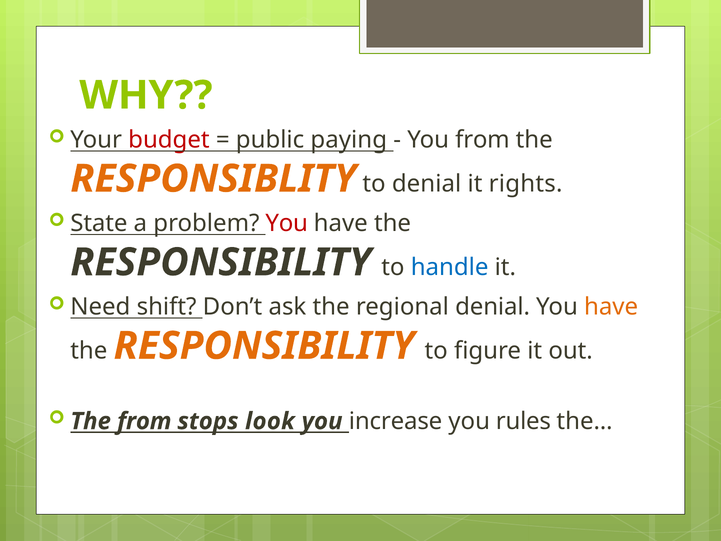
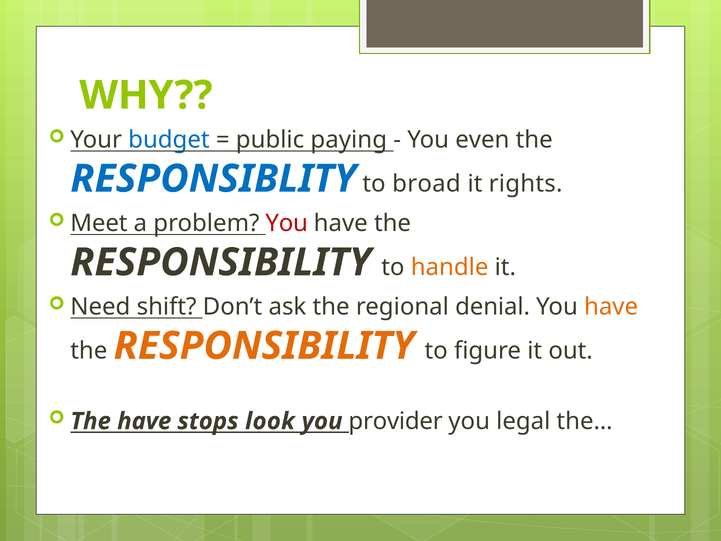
budget colour: red -> blue (169, 140)
You from: from -> even (482, 140)
RESPONSIBLITY colour: orange -> blue (213, 179)
to denial: denial -> broad (426, 184)
State: State -> Meet (99, 223)
handle colour: blue -> orange (450, 267)
The from: from -> have (144, 421)
increase: increase -> provider (396, 421)
rules: rules -> legal (523, 421)
